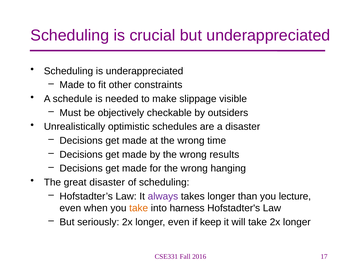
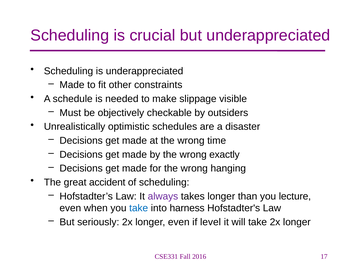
results: results -> exactly (224, 155)
great disaster: disaster -> accident (107, 183)
take colour: orange -> blue (139, 209)
keep: keep -> level (211, 222)
